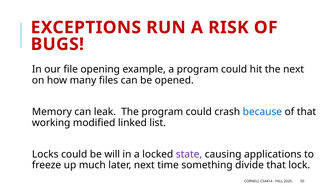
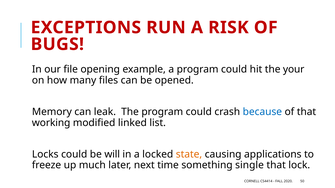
the next: next -> your (294, 69)
state colour: purple -> orange (189, 155)
divide: divide -> single (250, 166)
